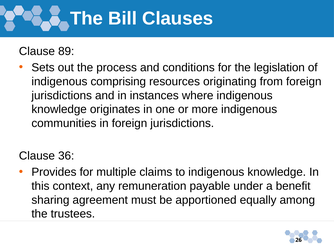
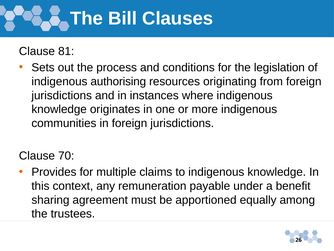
89: 89 -> 81 (66, 51)
comprising: comprising -> authorising (118, 81)
36: 36 -> 70 (66, 156)
